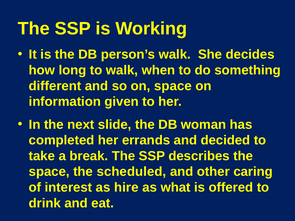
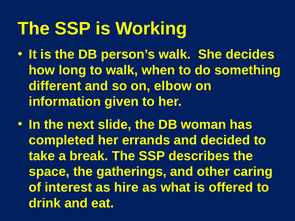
on space: space -> elbow (173, 86)
scheduled: scheduled -> gatherings (132, 172)
